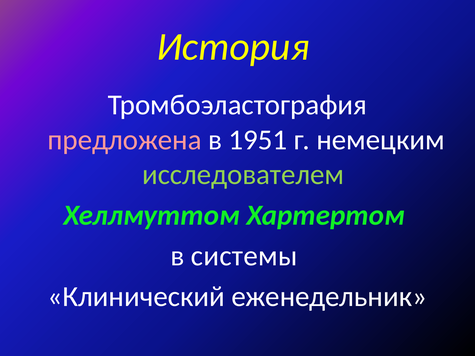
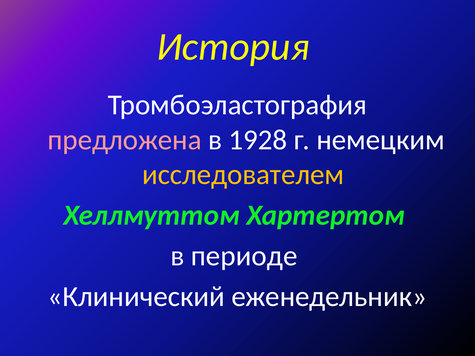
1951: 1951 -> 1928 (258, 140)
исследователем colour: light green -> yellow (243, 175)
системы: системы -> периоде (244, 256)
